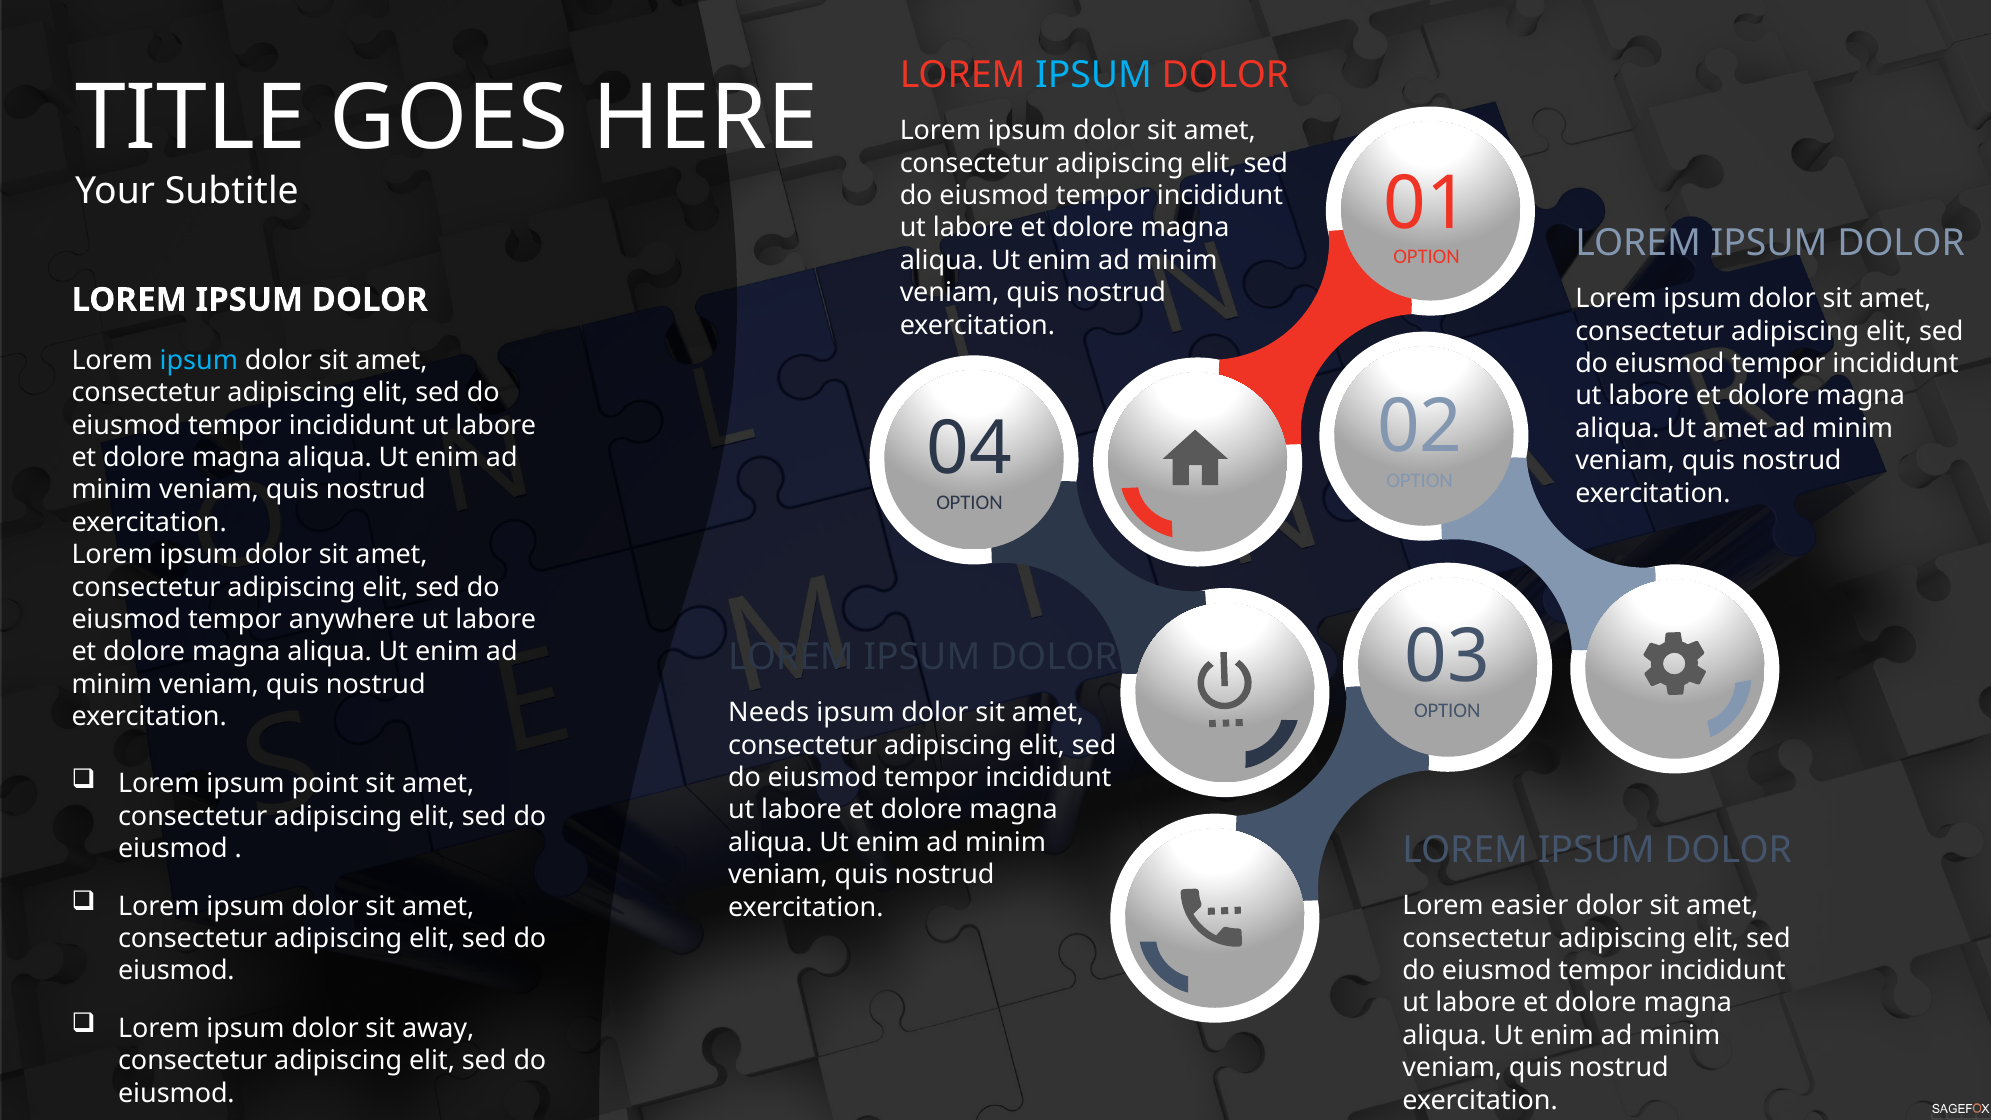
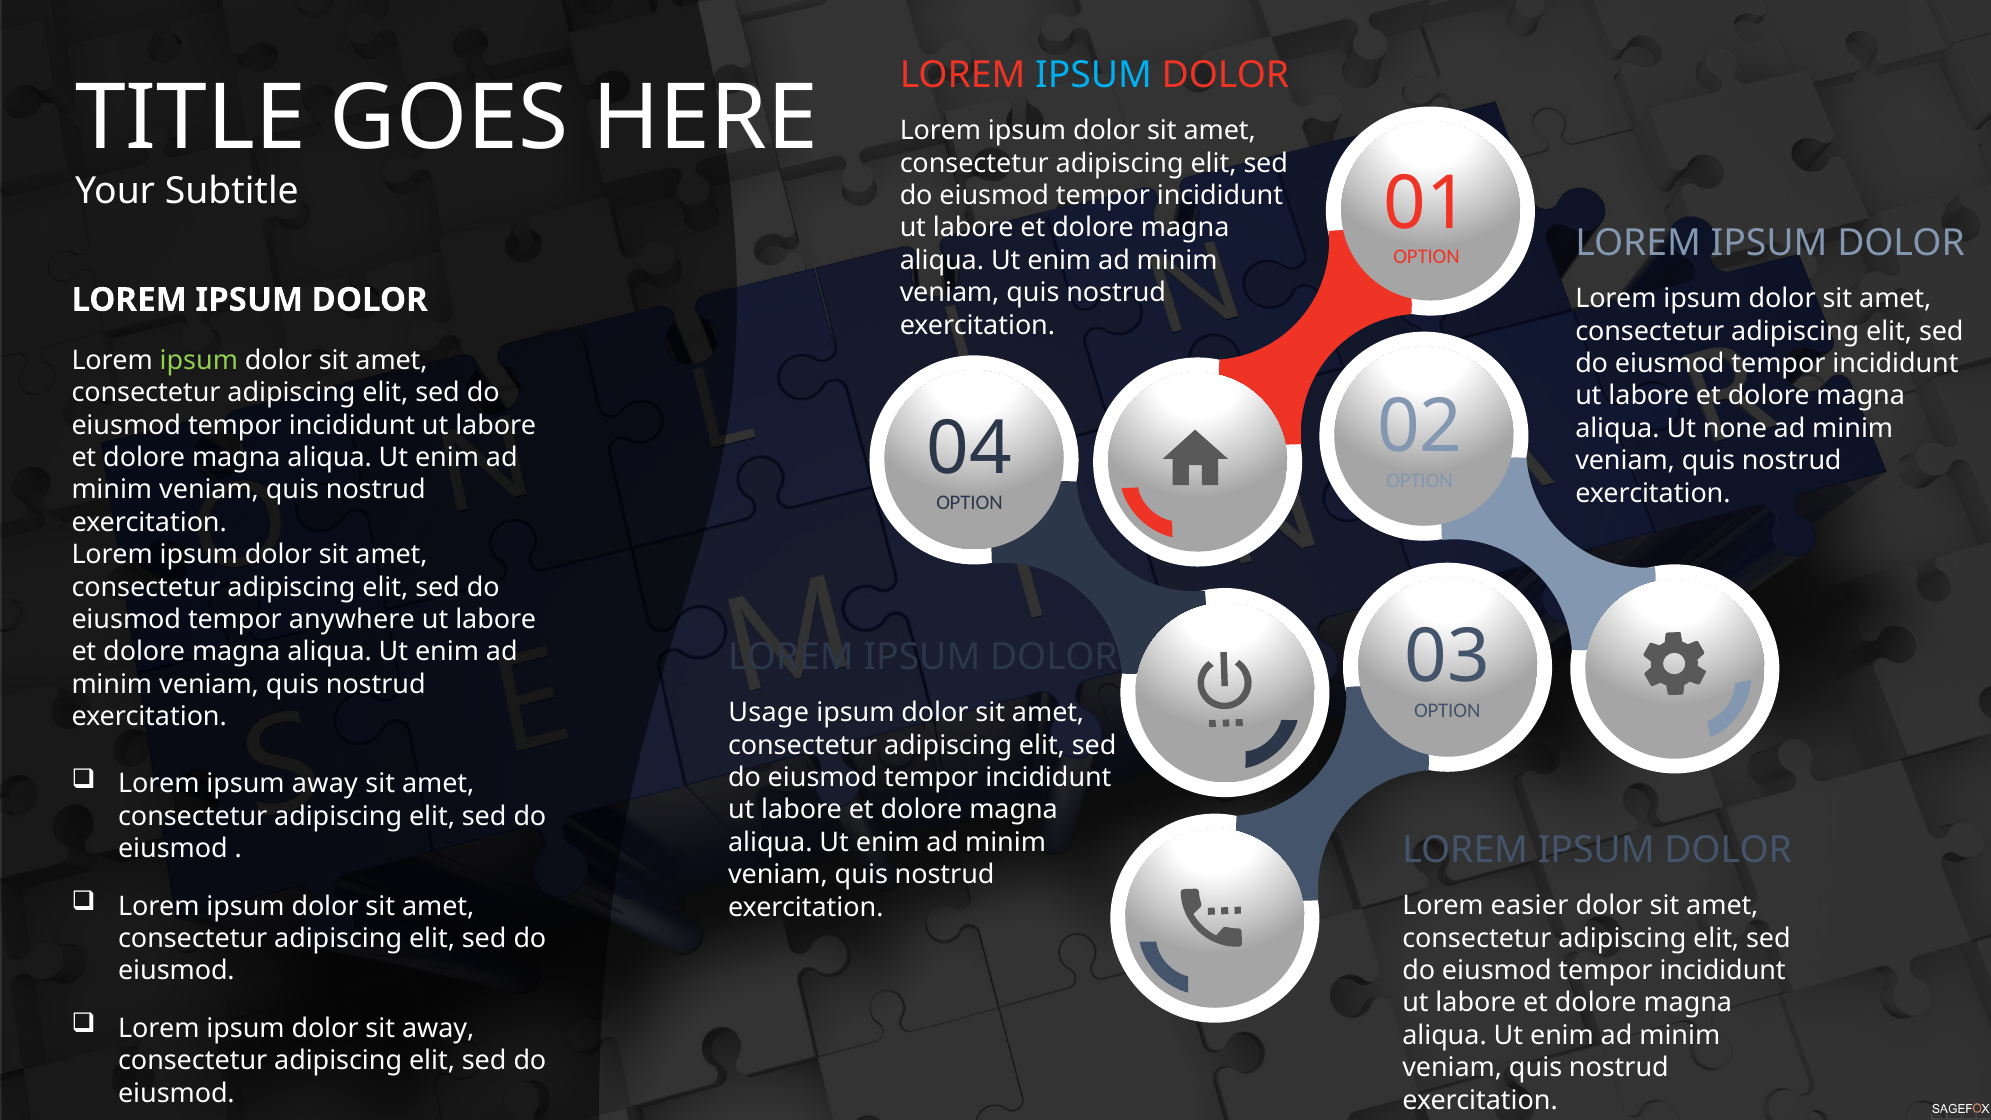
ipsum colour: light blue -> light green (199, 360)
Ut amet: amet -> none (1735, 428)
Needs: Needs -> Usage (769, 713)
ipsum point: point -> away (325, 784)
